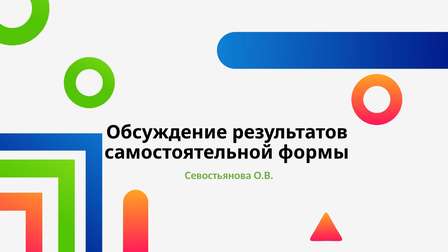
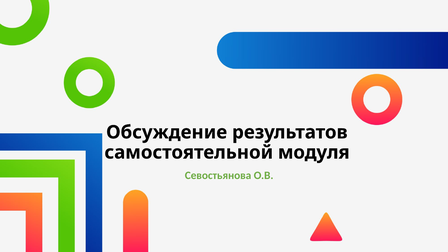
формы: формы -> модуля (314, 152)
